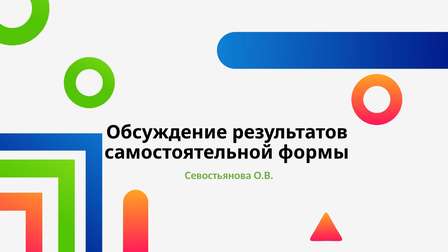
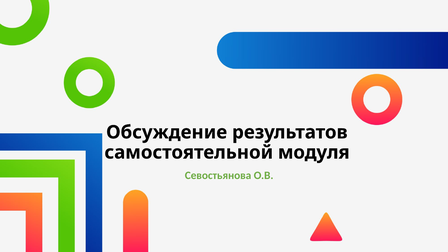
формы: формы -> модуля (314, 152)
